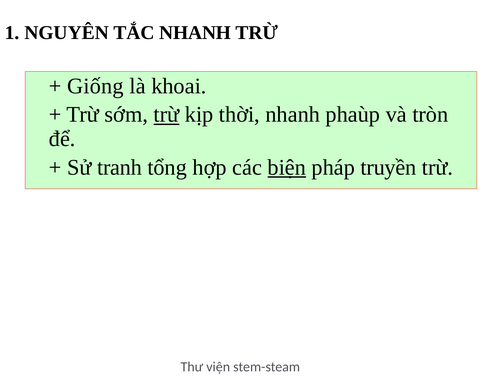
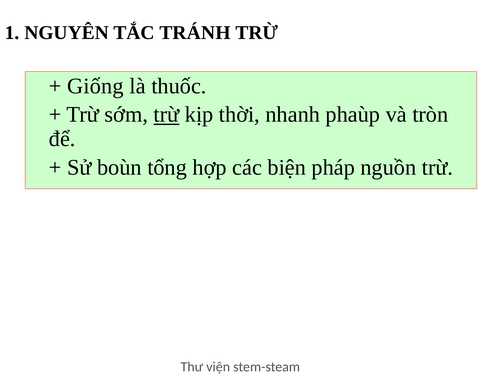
TẮC NHANH: NHANH -> TRÁNH (195, 33)
khoai: khoai -> thuốc (179, 86)
tranh: tranh -> boùn (119, 167)
biện underline: present -> none (287, 167)
truyền: truyền -> nguồn (388, 167)
